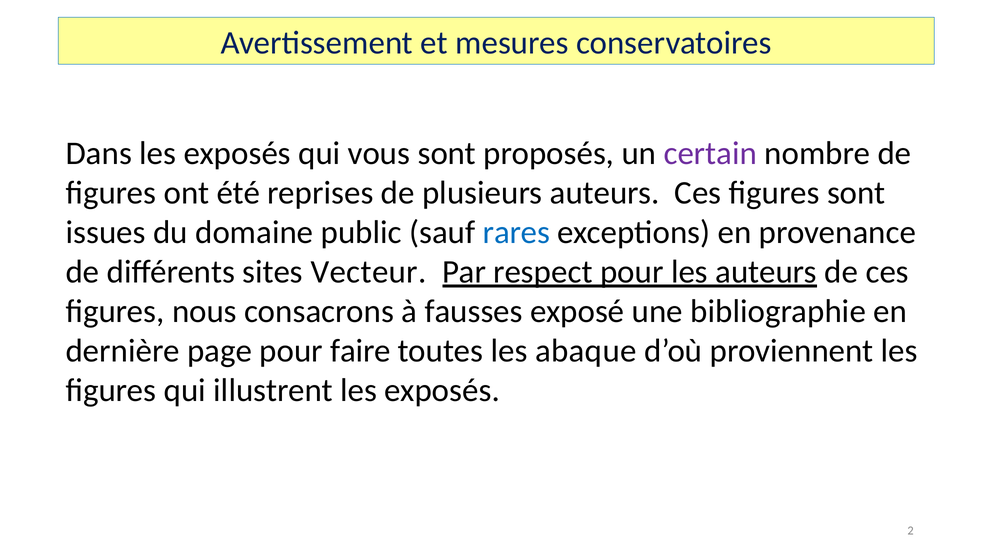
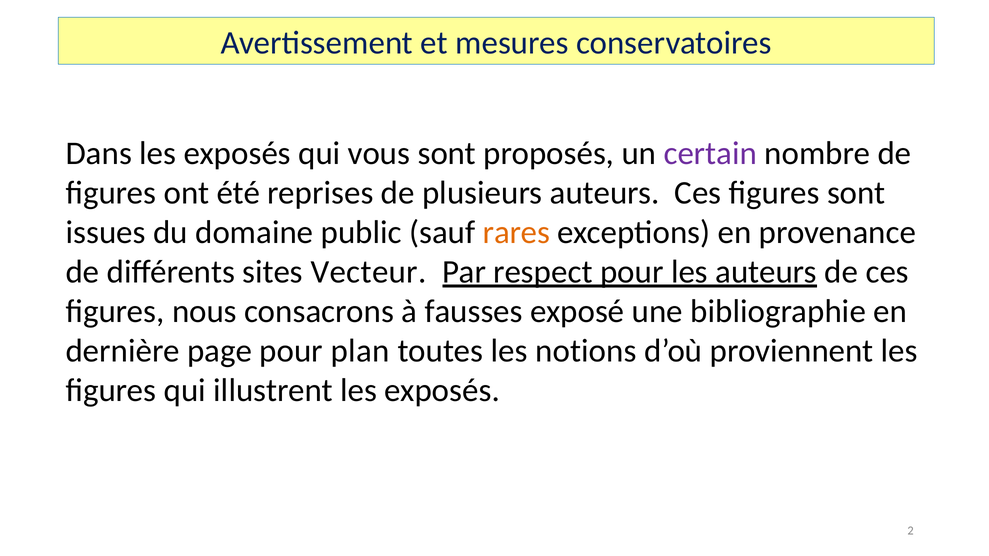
rares colour: blue -> orange (516, 232)
faire: faire -> plan (360, 351)
abaque: abaque -> notions (586, 351)
